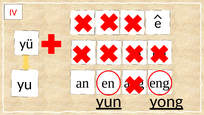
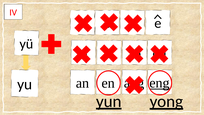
eng underline: none -> present (160, 83)
